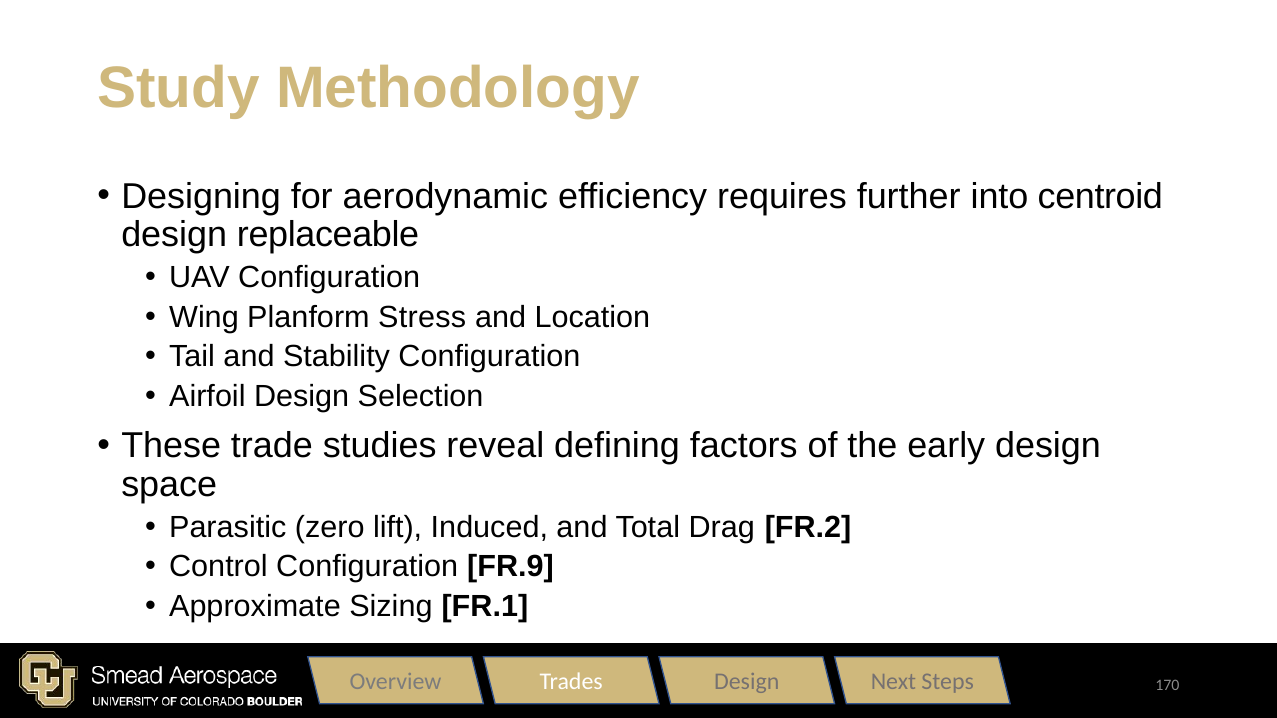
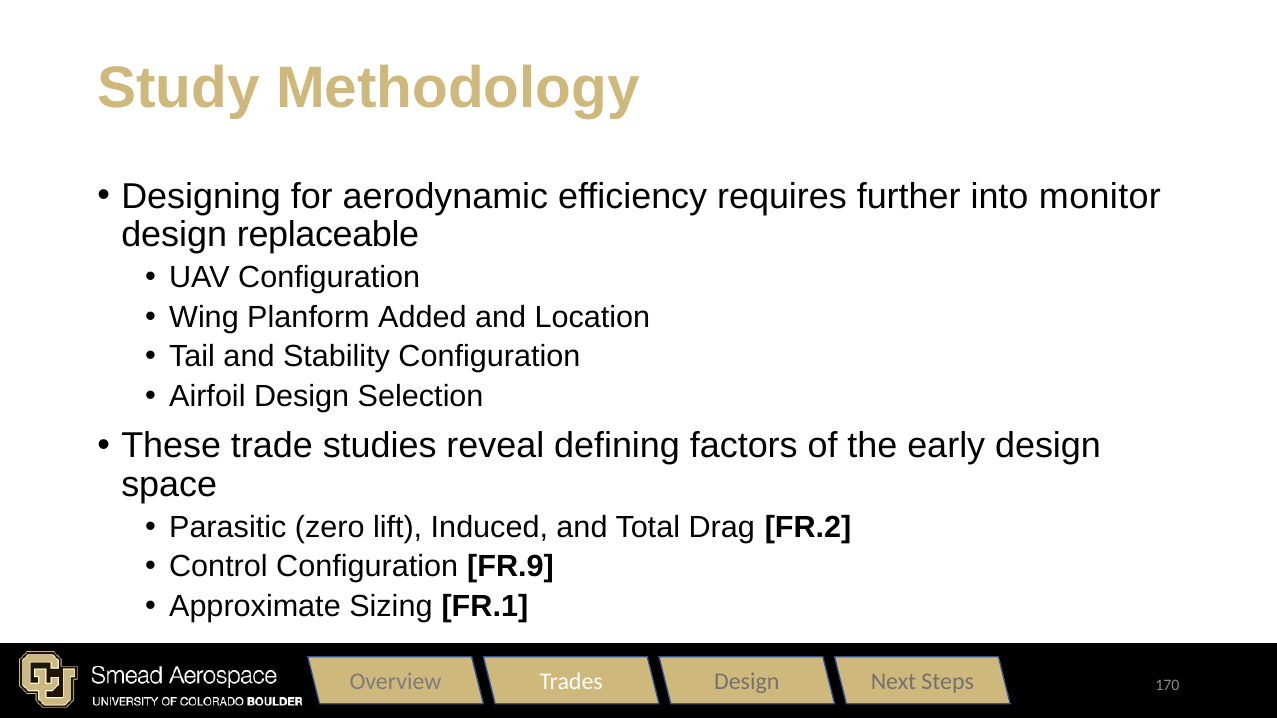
centroid: centroid -> monitor (1100, 196)
Stress: Stress -> Added (422, 317)
